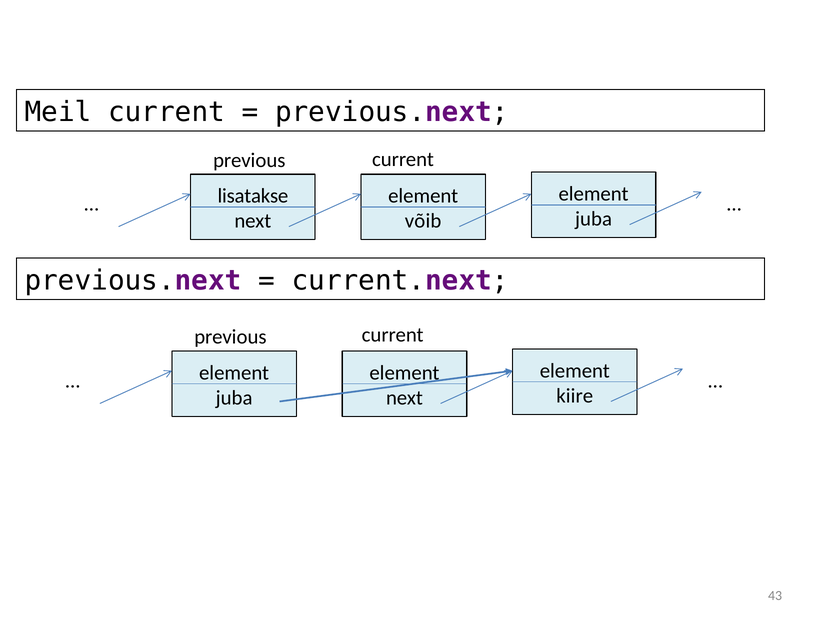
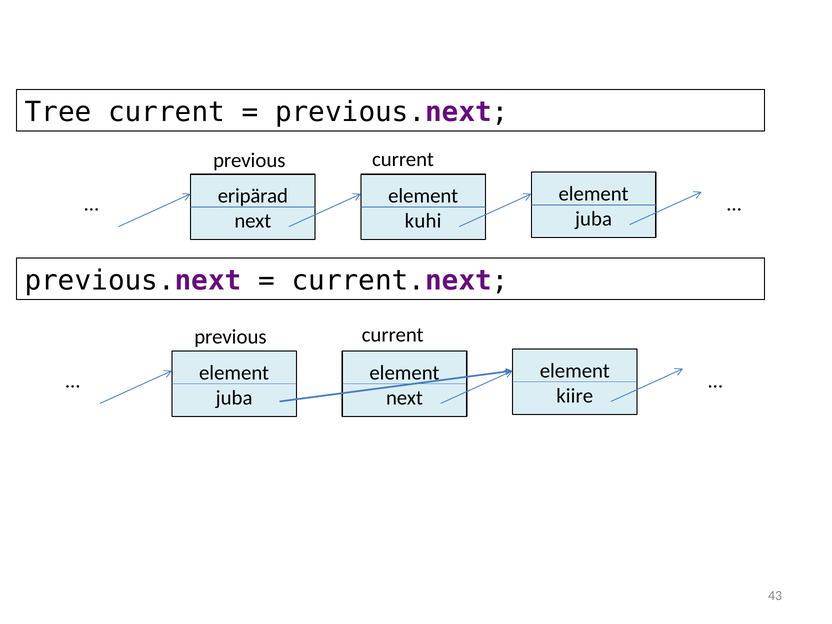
Meil: Meil -> Tree (58, 112)
lisatakse: lisatakse -> eripärad (253, 196)
võib: võib -> kuhi (423, 221)
